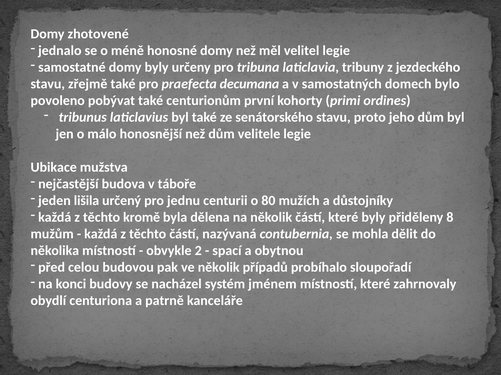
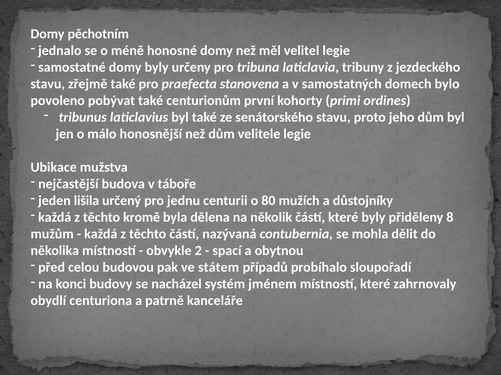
zhotovené: zhotovené -> pěchotním (98, 34)
decumana: decumana -> stanovena (249, 84)
ve několik: několik -> státem (219, 268)
